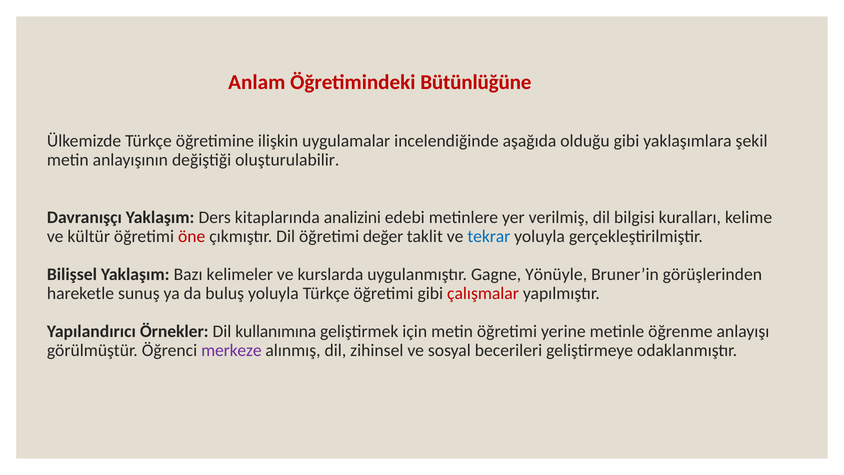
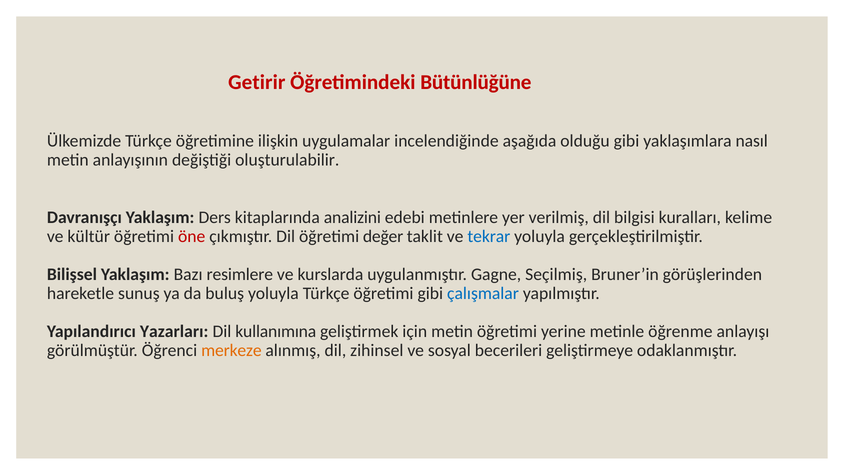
Anlam: Anlam -> Getirir (257, 82)
şekil: şekil -> nasıl (752, 141)
kelimeler: kelimeler -> resimlere (240, 274)
Yönüyle: Yönüyle -> Seçilmiş (556, 274)
çalışmalar colour: red -> blue (483, 293)
Örnekler: Örnekler -> Yazarları (174, 331)
merkeze colour: purple -> orange (231, 350)
